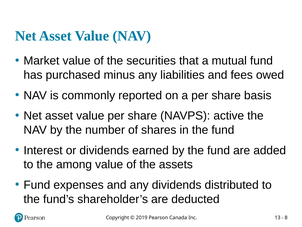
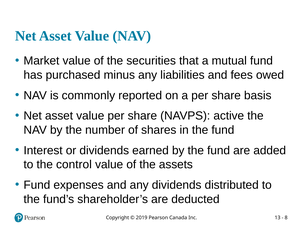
among: among -> control (74, 164)
